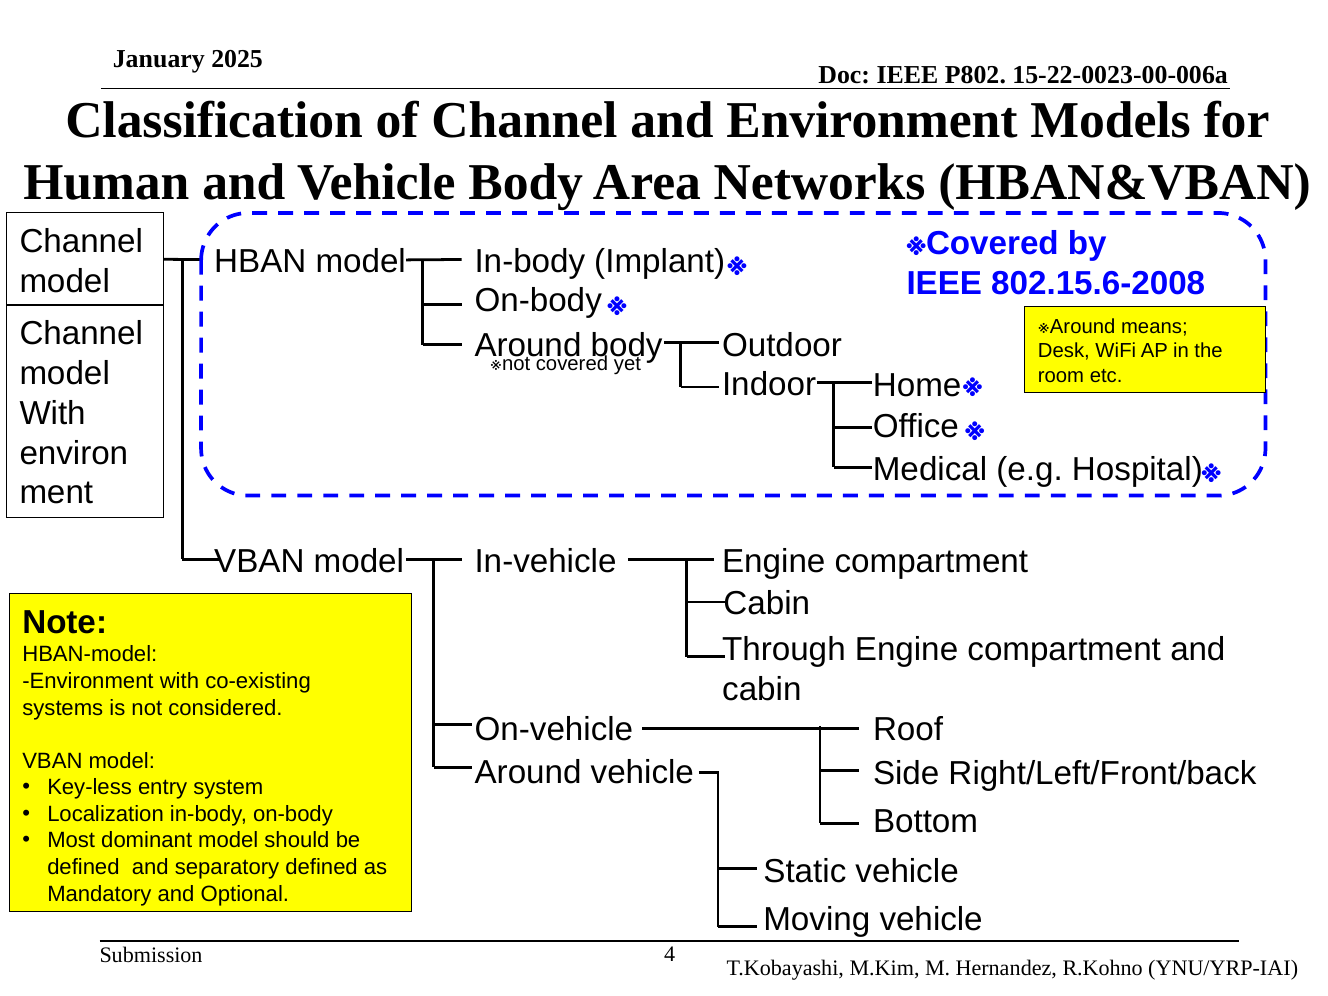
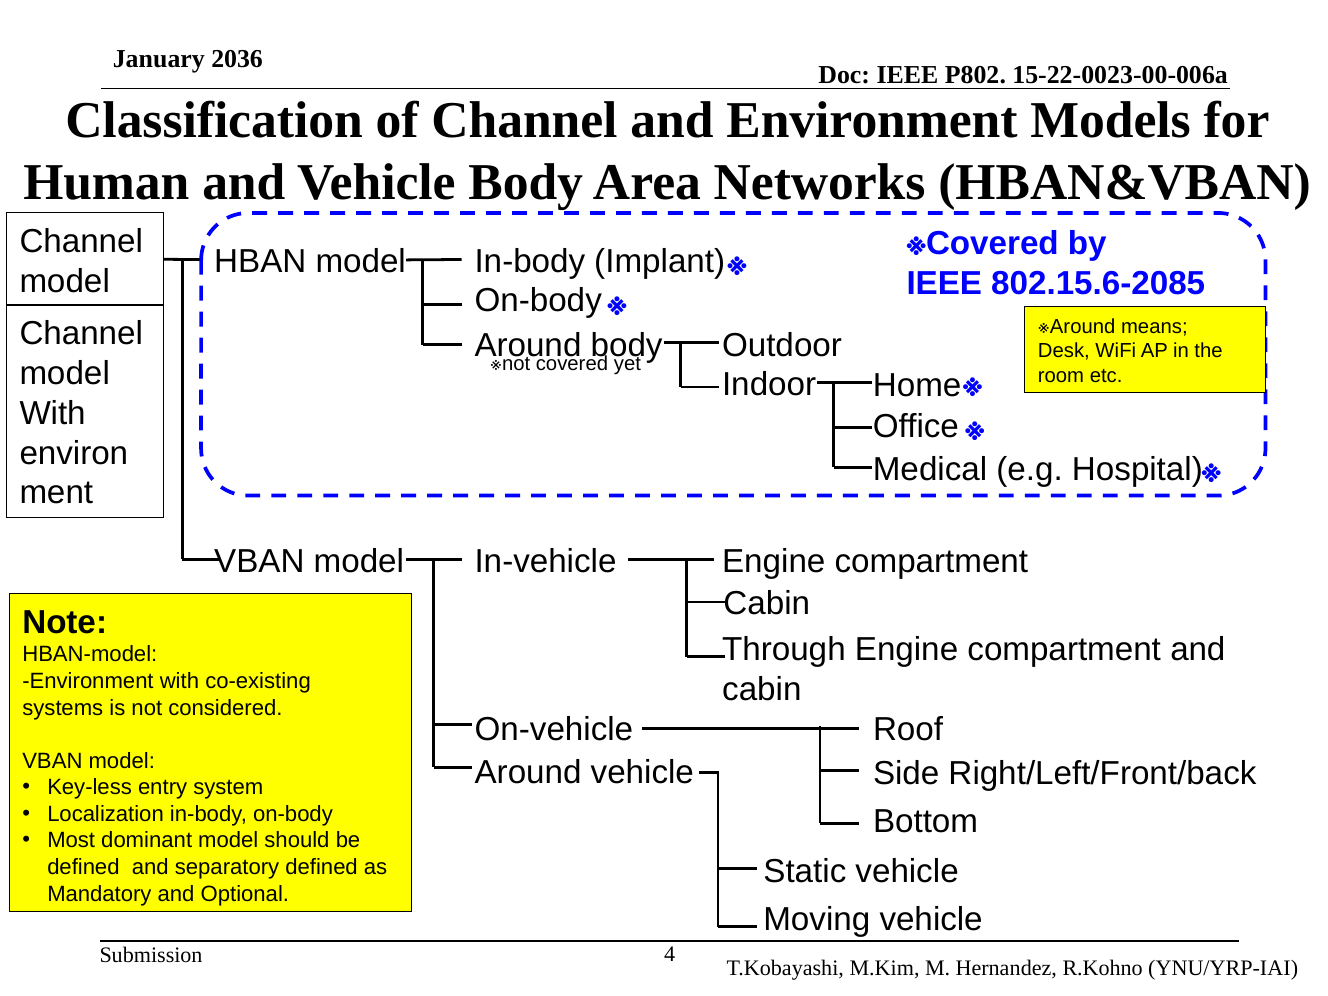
2025: 2025 -> 2036 (237, 59)
802.15.6-2008: 802.15.6-2008 -> 802.15.6-2085 (1098, 283)
